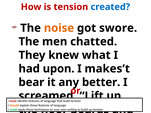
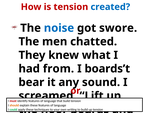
noise colour: orange -> blue (59, 28)
upon: upon -> from (58, 69)
makes’t: makes’t -> boards’t (107, 69)
better: better -> sound (101, 82)
